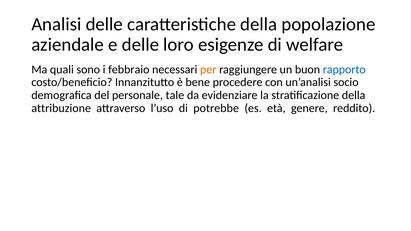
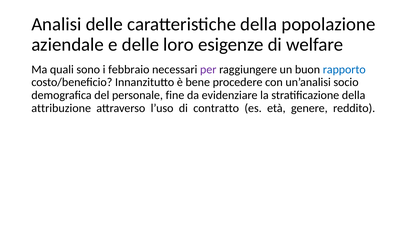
per colour: orange -> purple (208, 69)
tale: tale -> fine (175, 95)
potrebbe: potrebbe -> contratto (216, 108)
